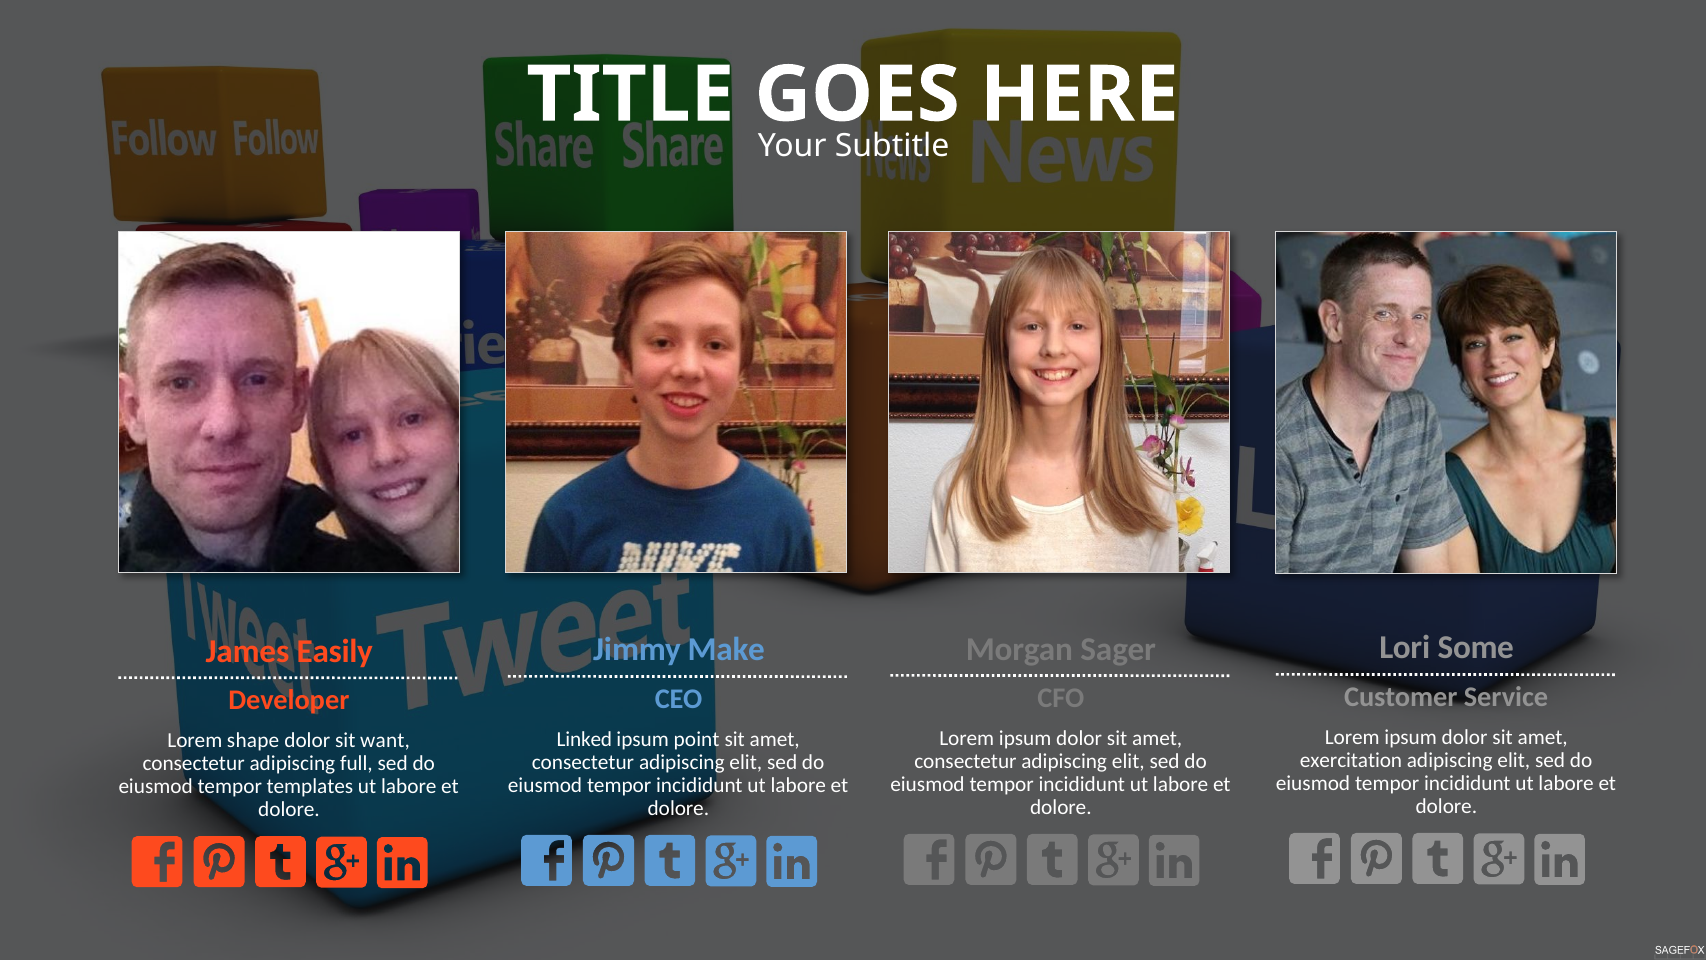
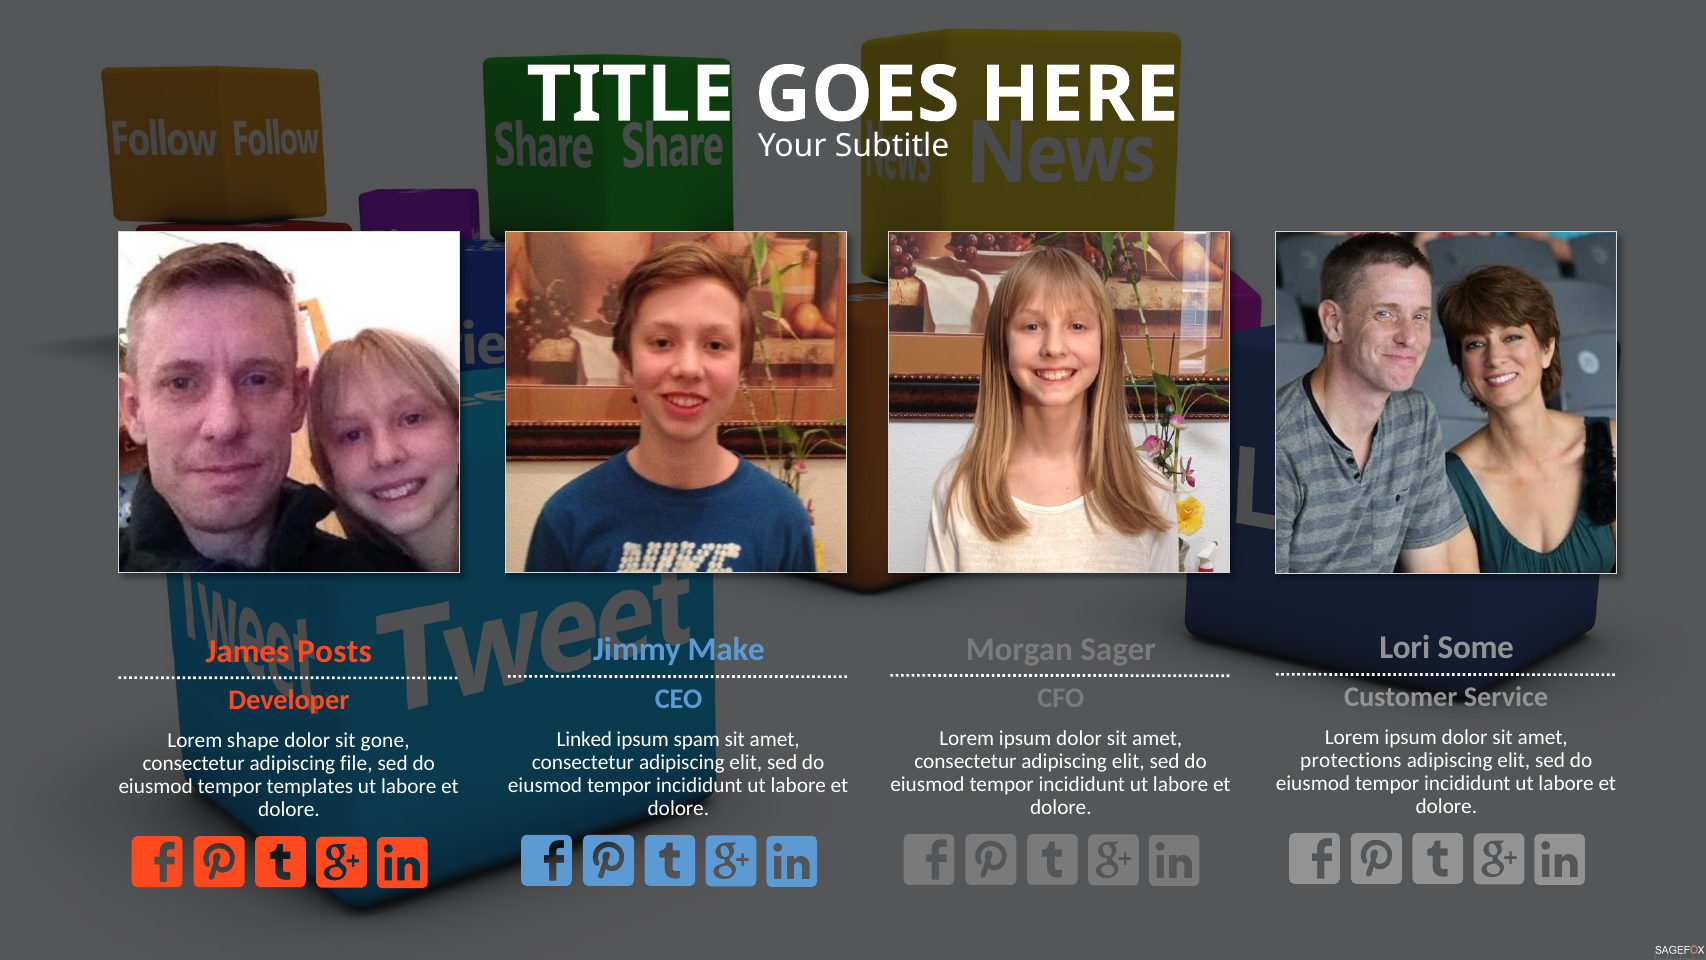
Easily: Easily -> Posts (334, 651)
point: point -> spam (697, 739)
want: want -> gone (385, 740)
exercitation: exercitation -> protections (1351, 760)
full: full -> file (356, 763)
